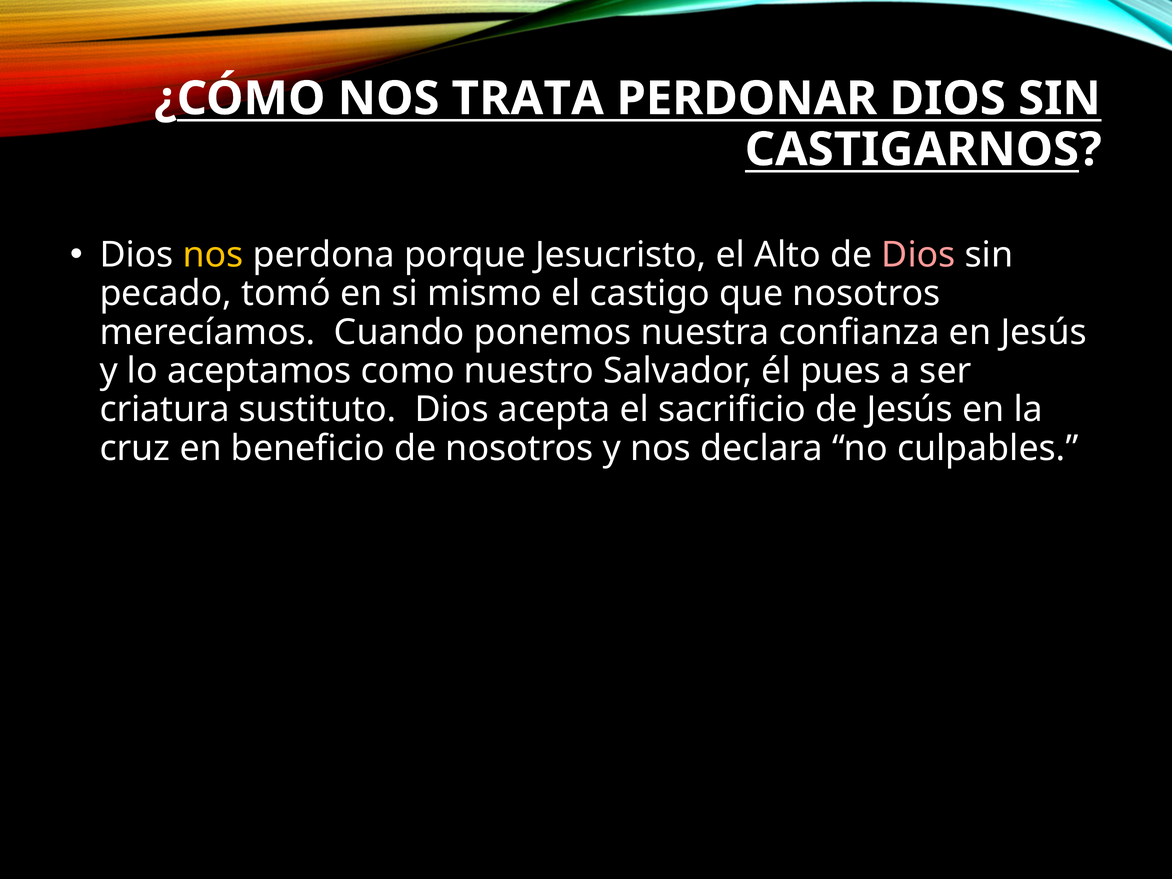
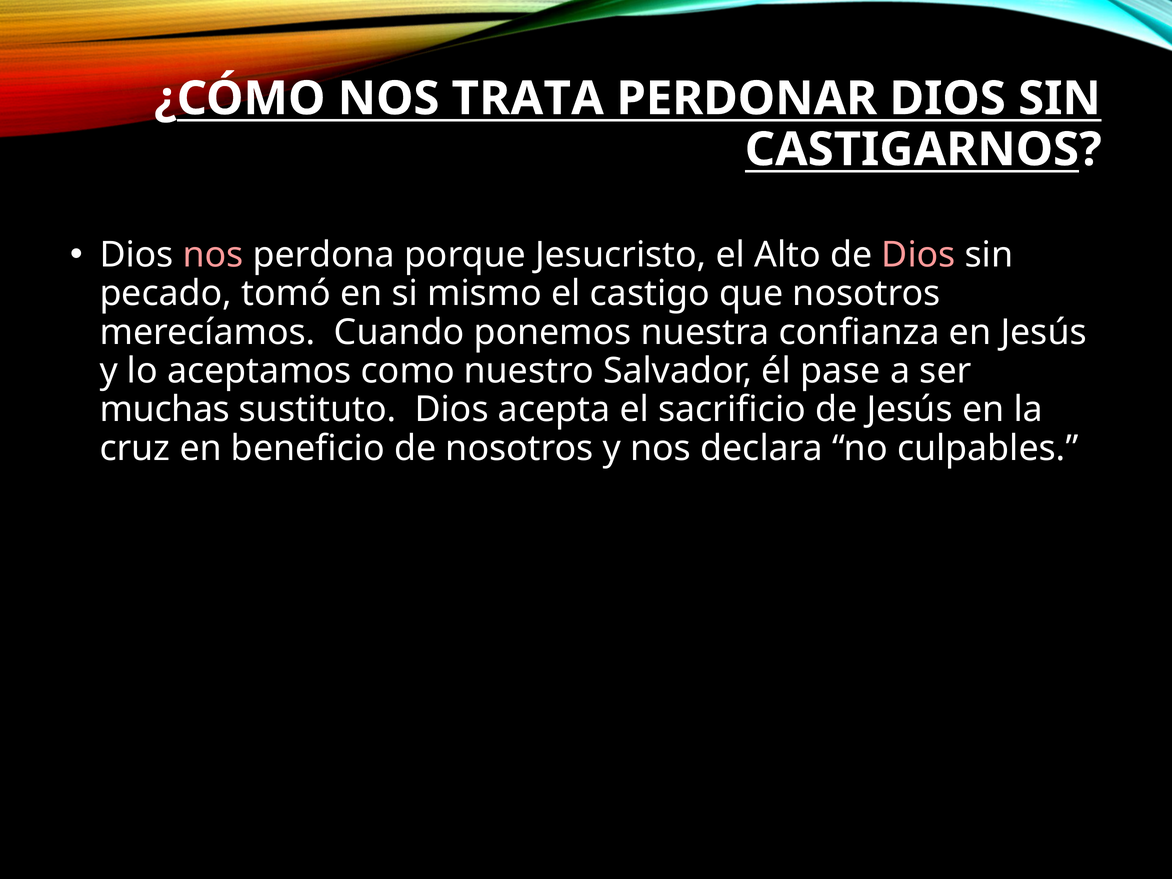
nos colour: yellow -> pink (213, 255)
pues: pues -> pase (840, 371)
criatura: criatura -> muchas (165, 410)
